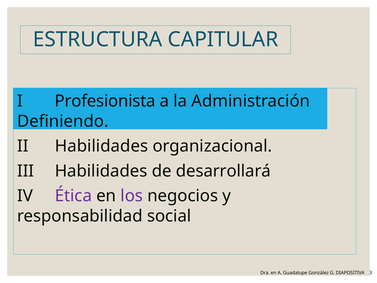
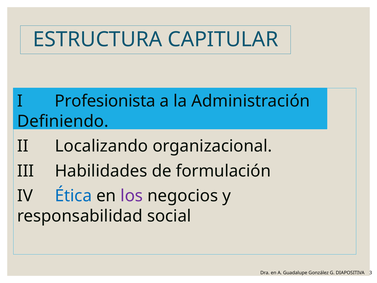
II Habilidades: Habilidades -> Localizando (101, 146)
desarrollará: desarrollará -> formulación (223, 171)
Ética colour: purple -> blue (73, 196)
